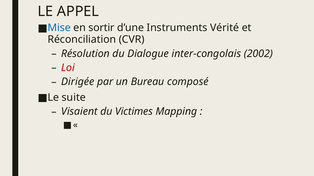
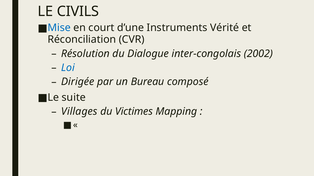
APPEL: APPEL -> CIVILS (78, 11)
sortir: sortir -> court (101, 28)
Loi colour: red -> blue (68, 68)
Visaient: Visaient -> Villages (79, 112)
